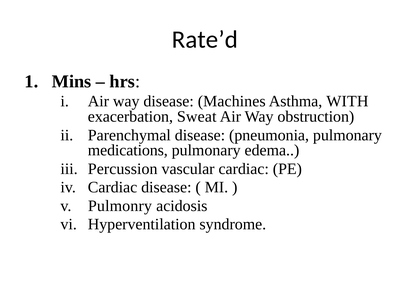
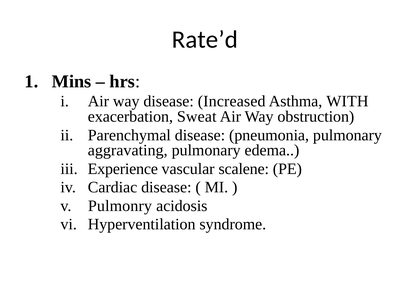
Machines: Machines -> Increased (232, 101)
medications: medications -> aggravating (128, 151)
Percussion: Percussion -> Experience (123, 169)
vascular cardiac: cardiac -> scalene (244, 169)
